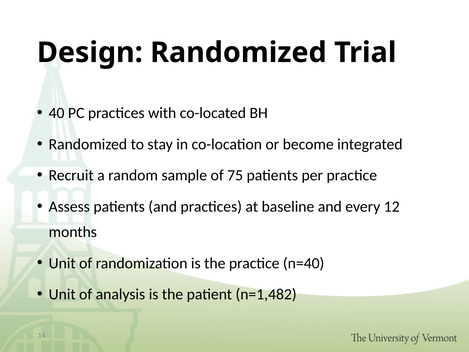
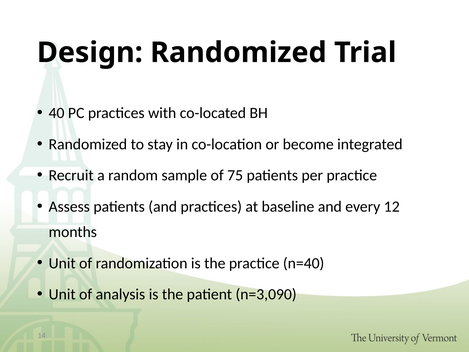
n=1,482: n=1,482 -> n=3,090 (266, 294)
